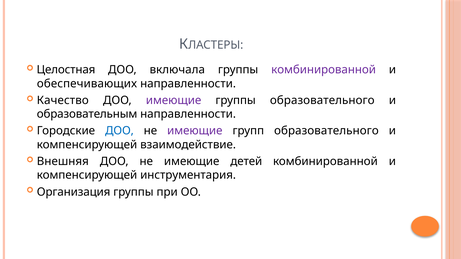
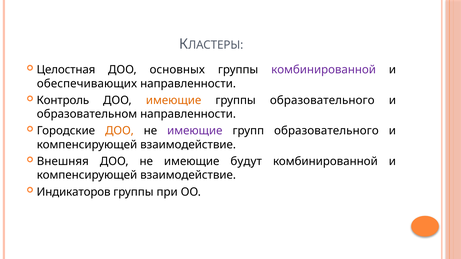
включала: включала -> основных (177, 70)
Качество: Качество -> Контроль (63, 100)
имеющие colour: purple -> orange (174, 100)
образовательным: образовательным -> образовательном (87, 114)
ДОО colour: blue -> orange (119, 131)
детей: детей -> будут (246, 162)
инструментария: инструментария -> взаимодействие (188, 175)
Организация: Организация -> Индикаторов (74, 192)
